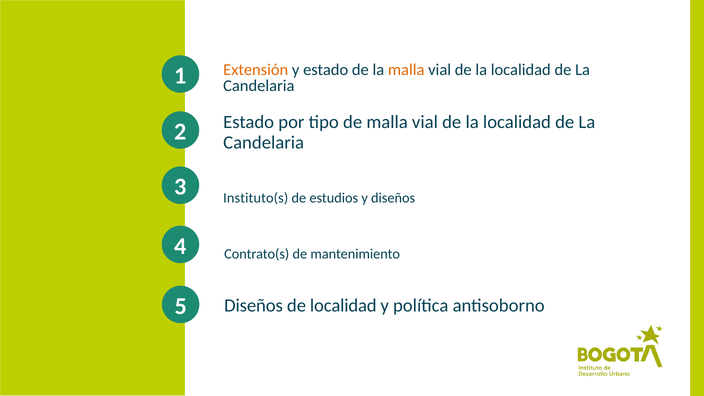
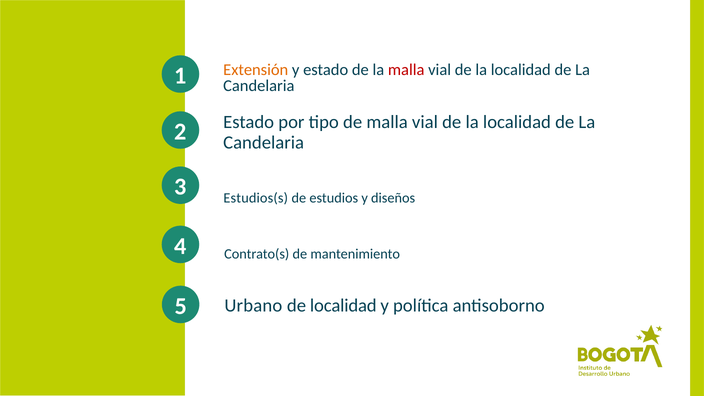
malla colour: orange -> red (406, 70)
Instituto(s: Instituto(s -> Estudios(s (256, 198)
5 Diseños: Diseños -> Urbano (253, 306)
